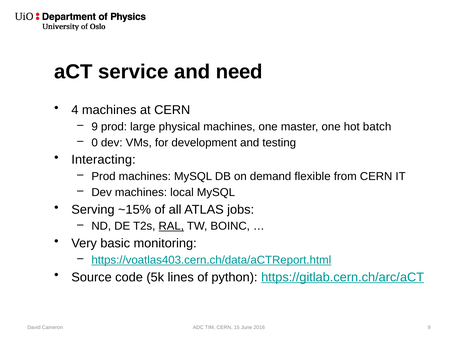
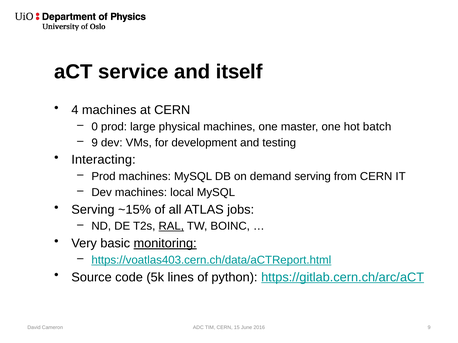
need: need -> itself (239, 72)
9: 9 -> 0 (95, 127)
0: 0 -> 9 (95, 143)
demand flexible: flexible -> serving (313, 177)
monitoring underline: none -> present (165, 244)
